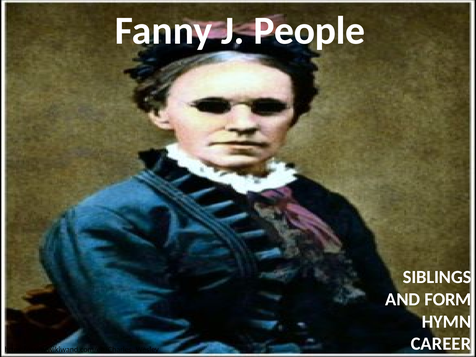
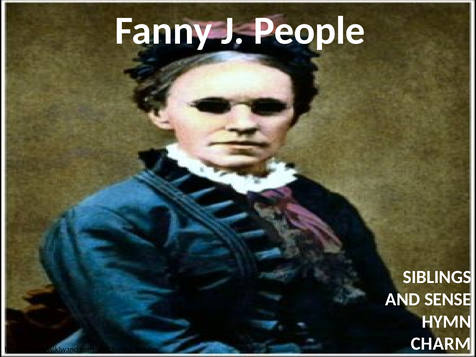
FORM: FORM -> SENSE (448, 299)
CAREER: CAREER -> CHARM (441, 344)
